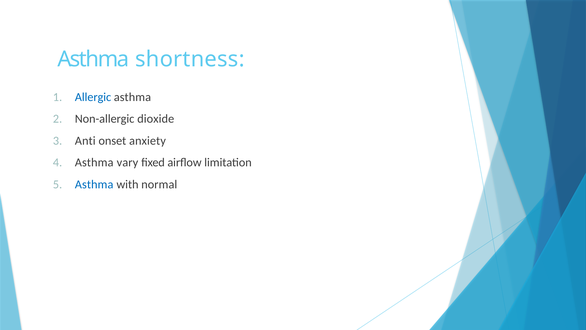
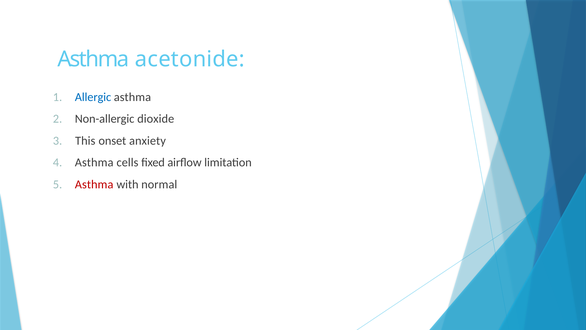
shortness: shortness -> acetonide (190, 59)
Anti: Anti -> This (85, 141)
vary: vary -> cells (127, 162)
Asthma colour: blue -> red (94, 184)
